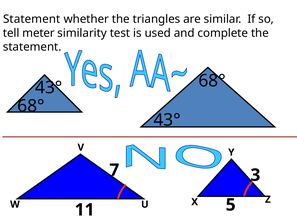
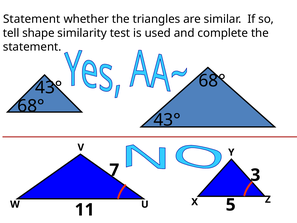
meter: meter -> shape (38, 33)
